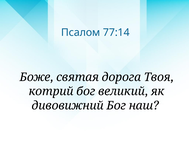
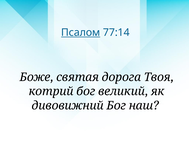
Псалом underline: none -> present (81, 32)
